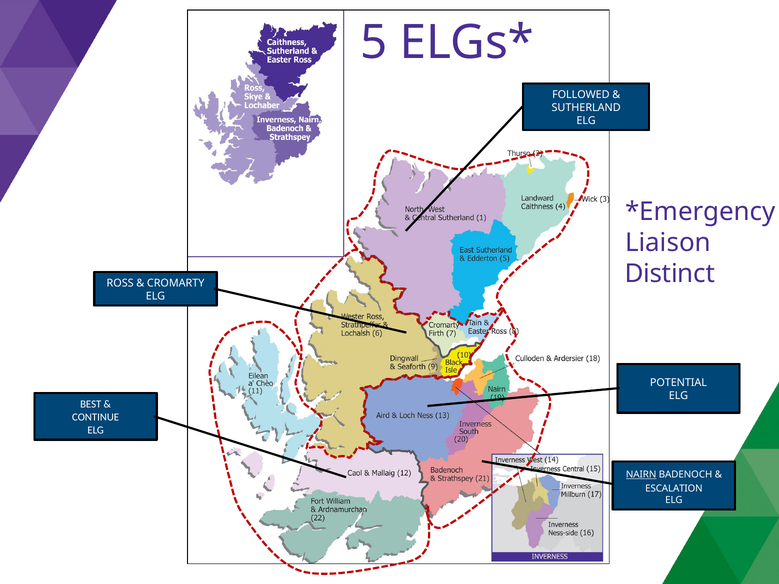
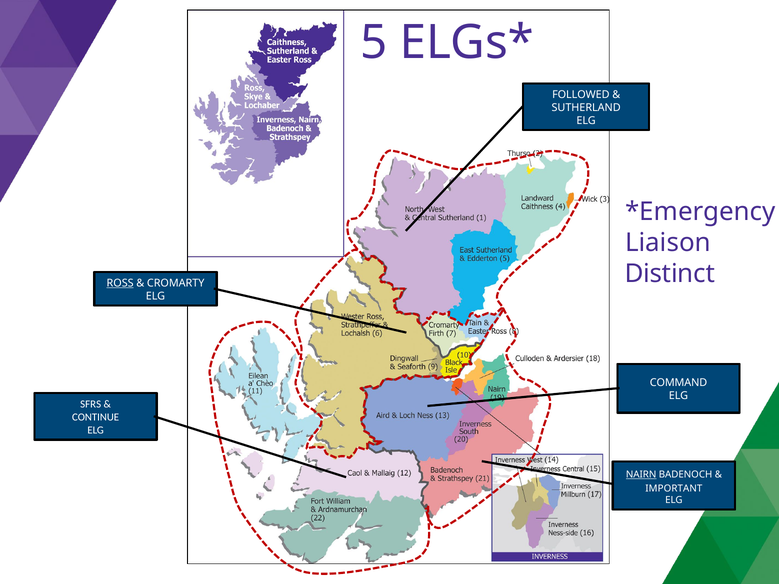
ROSS underline: none -> present (120, 283)
POTENTIAL: POTENTIAL -> COMMAND (678, 383)
BEST: BEST -> SFRS (91, 404)
ESCALATION: ESCALATION -> IMPORTANT (674, 489)
